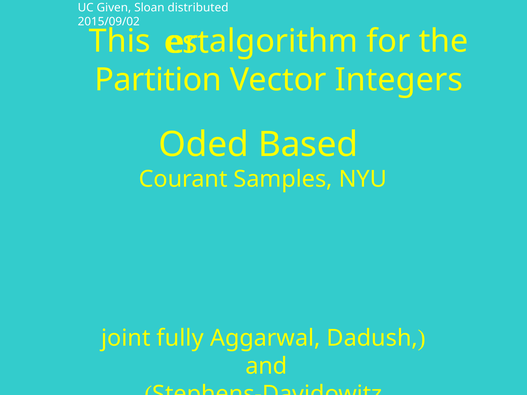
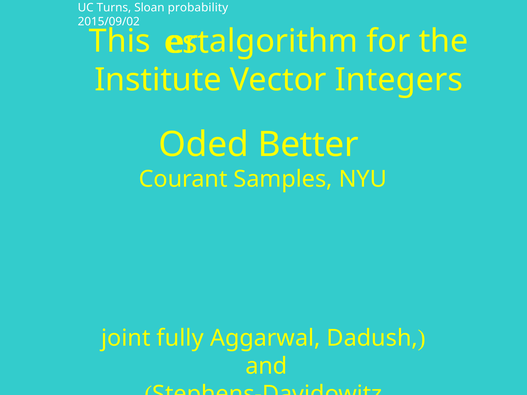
Given: Given -> Turns (114, 8)
distributed: distributed -> probability (198, 8)
Partition: Partition -> Institute (158, 80)
Based: Based -> Better (308, 145)
